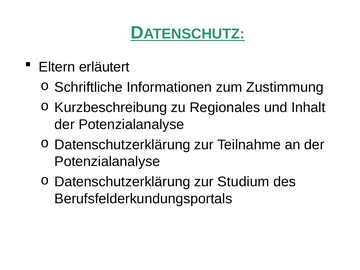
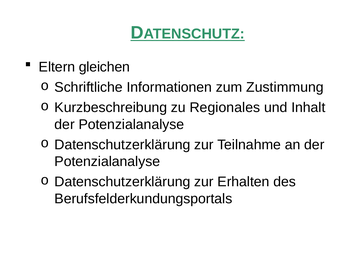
erläutert: erläutert -> gleichen (104, 67)
Studium: Studium -> Erhalten (243, 182)
